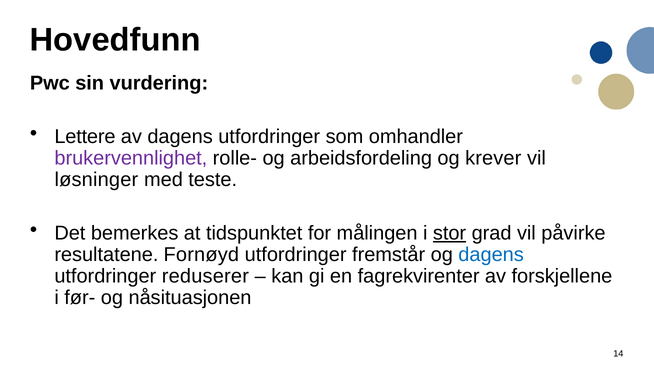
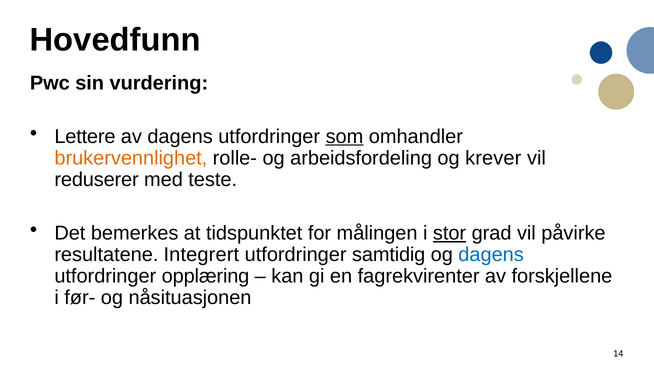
som underline: none -> present (344, 136)
brukervennlighet colour: purple -> orange (131, 158)
løsninger: løsninger -> reduserer (97, 180)
Fornøyd: Fornøyd -> Integrert (201, 255)
fremstår: fremstår -> samtidig (389, 255)
reduserer: reduserer -> opplæring (206, 276)
